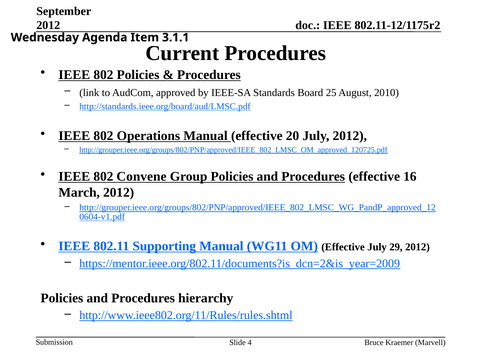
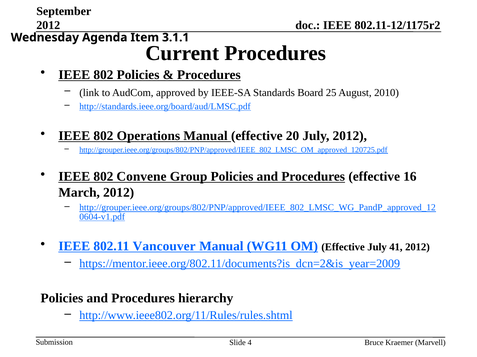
Supporting: Supporting -> Vancouver (164, 247)
29: 29 -> 41 (396, 248)
